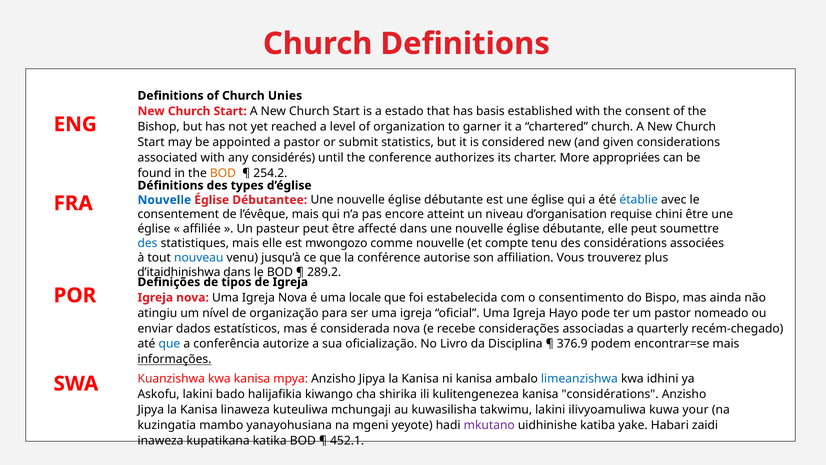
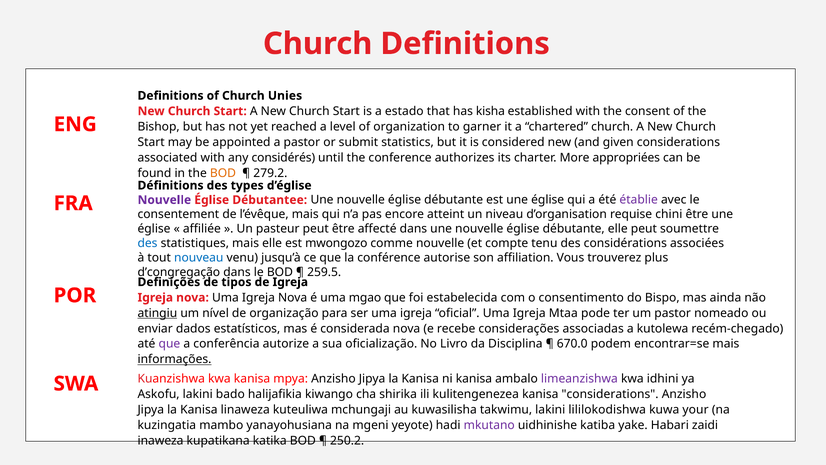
basis: basis -> kisha (490, 111)
254.2: 254.2 -> 279.2 (270, 173)
Nouvelle colour: blue -> purple (164, 200)
établie colour: blue -> purple (639, 200)
d’itaidhinishwa: d’itaidhinishwa -> d’congregação (179, 272)
289.2: 289.2 -> 259.5 (324, 272)
locale: locale -> mgao (365, 297)
atingiu underline: none -> present (157, 313)
Hayo: Hayo -> Mtaa (563, 313)
quarterly: quarterly -> kutolewa (663, 328)
que colour: blue -> purple (169, 344)
376.9: 376.9 -> 670.0 (572, 344)
limeanzishwa colour: blue -> purple (579, 379)
kanisa considérations: considérations -> considerations (610, 394)
ilivyoamuliwa: ilivyoamuliwa -> lililokodishwa (607, 409)
452.1: 452.1 -> 250.2 (347, 440)
